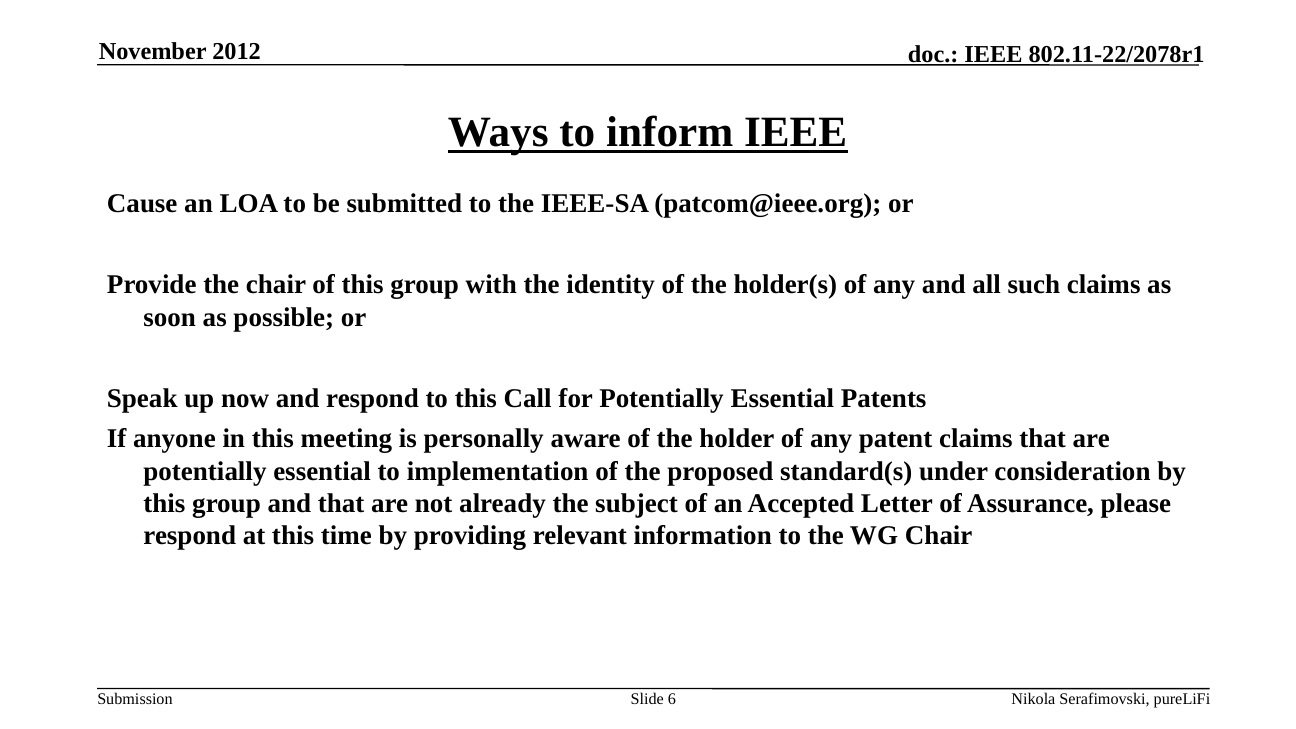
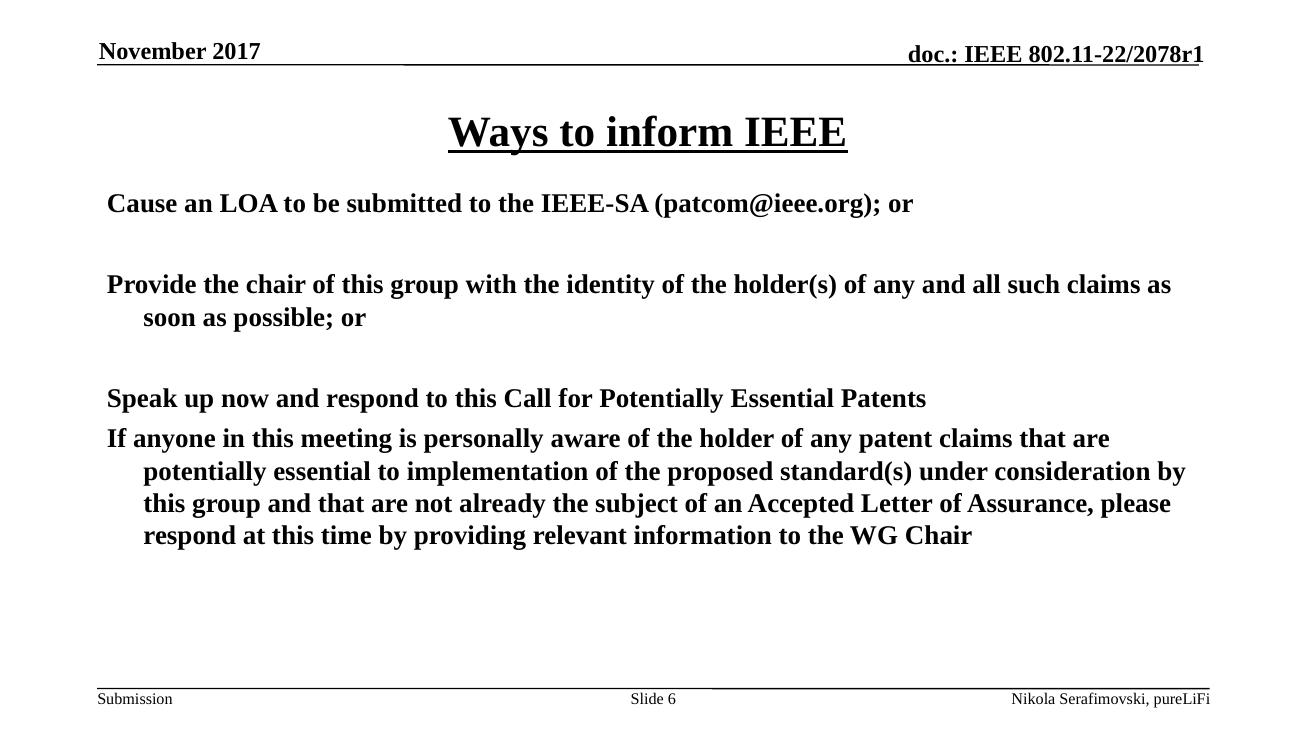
2012: 2012 -> 2017 (237, 52)
